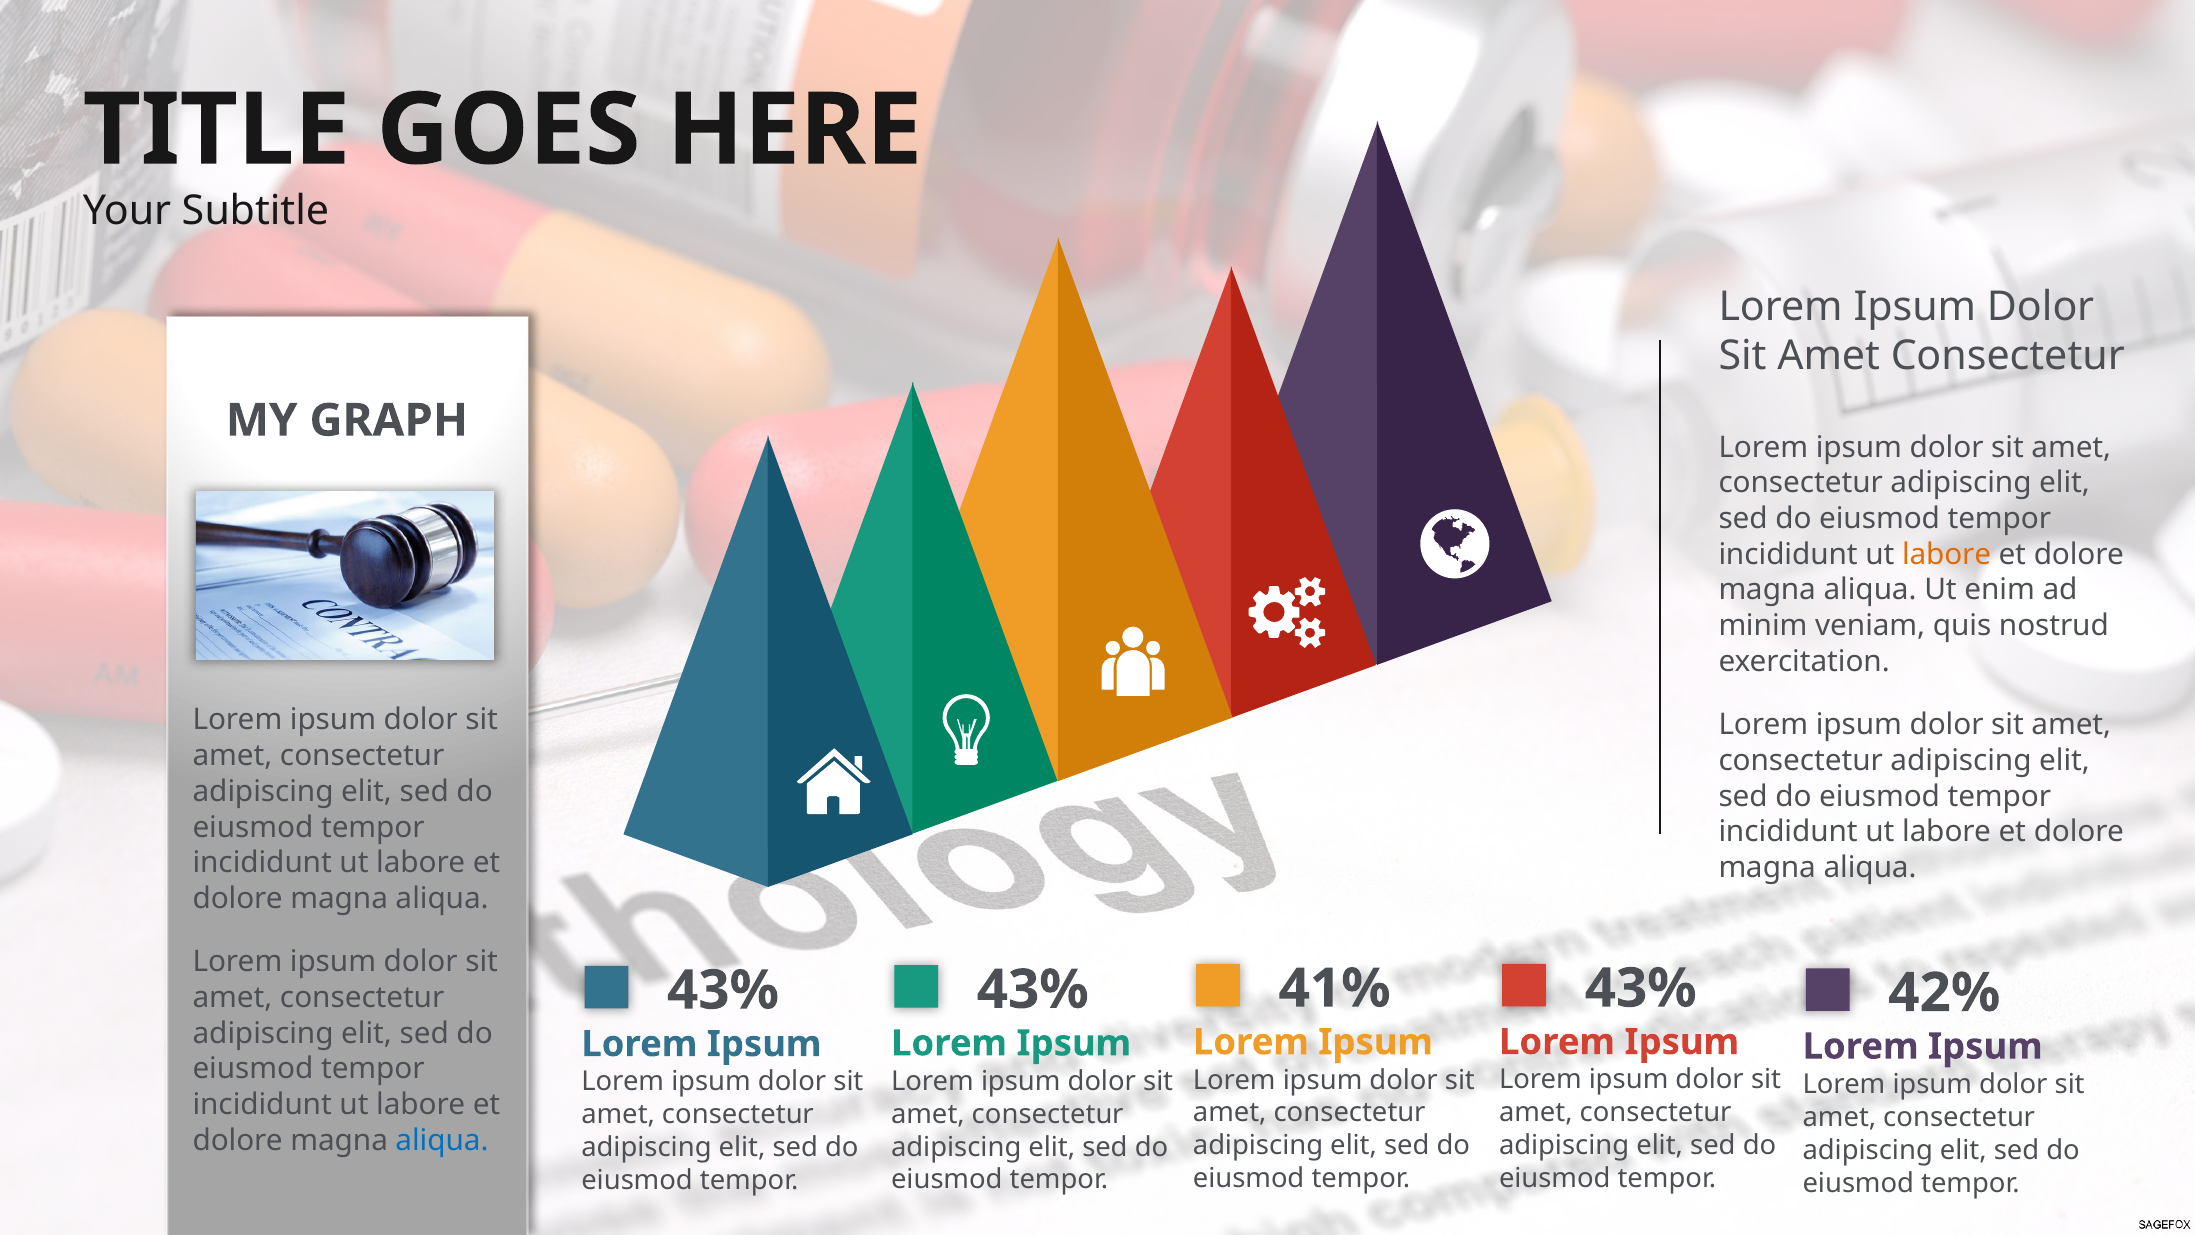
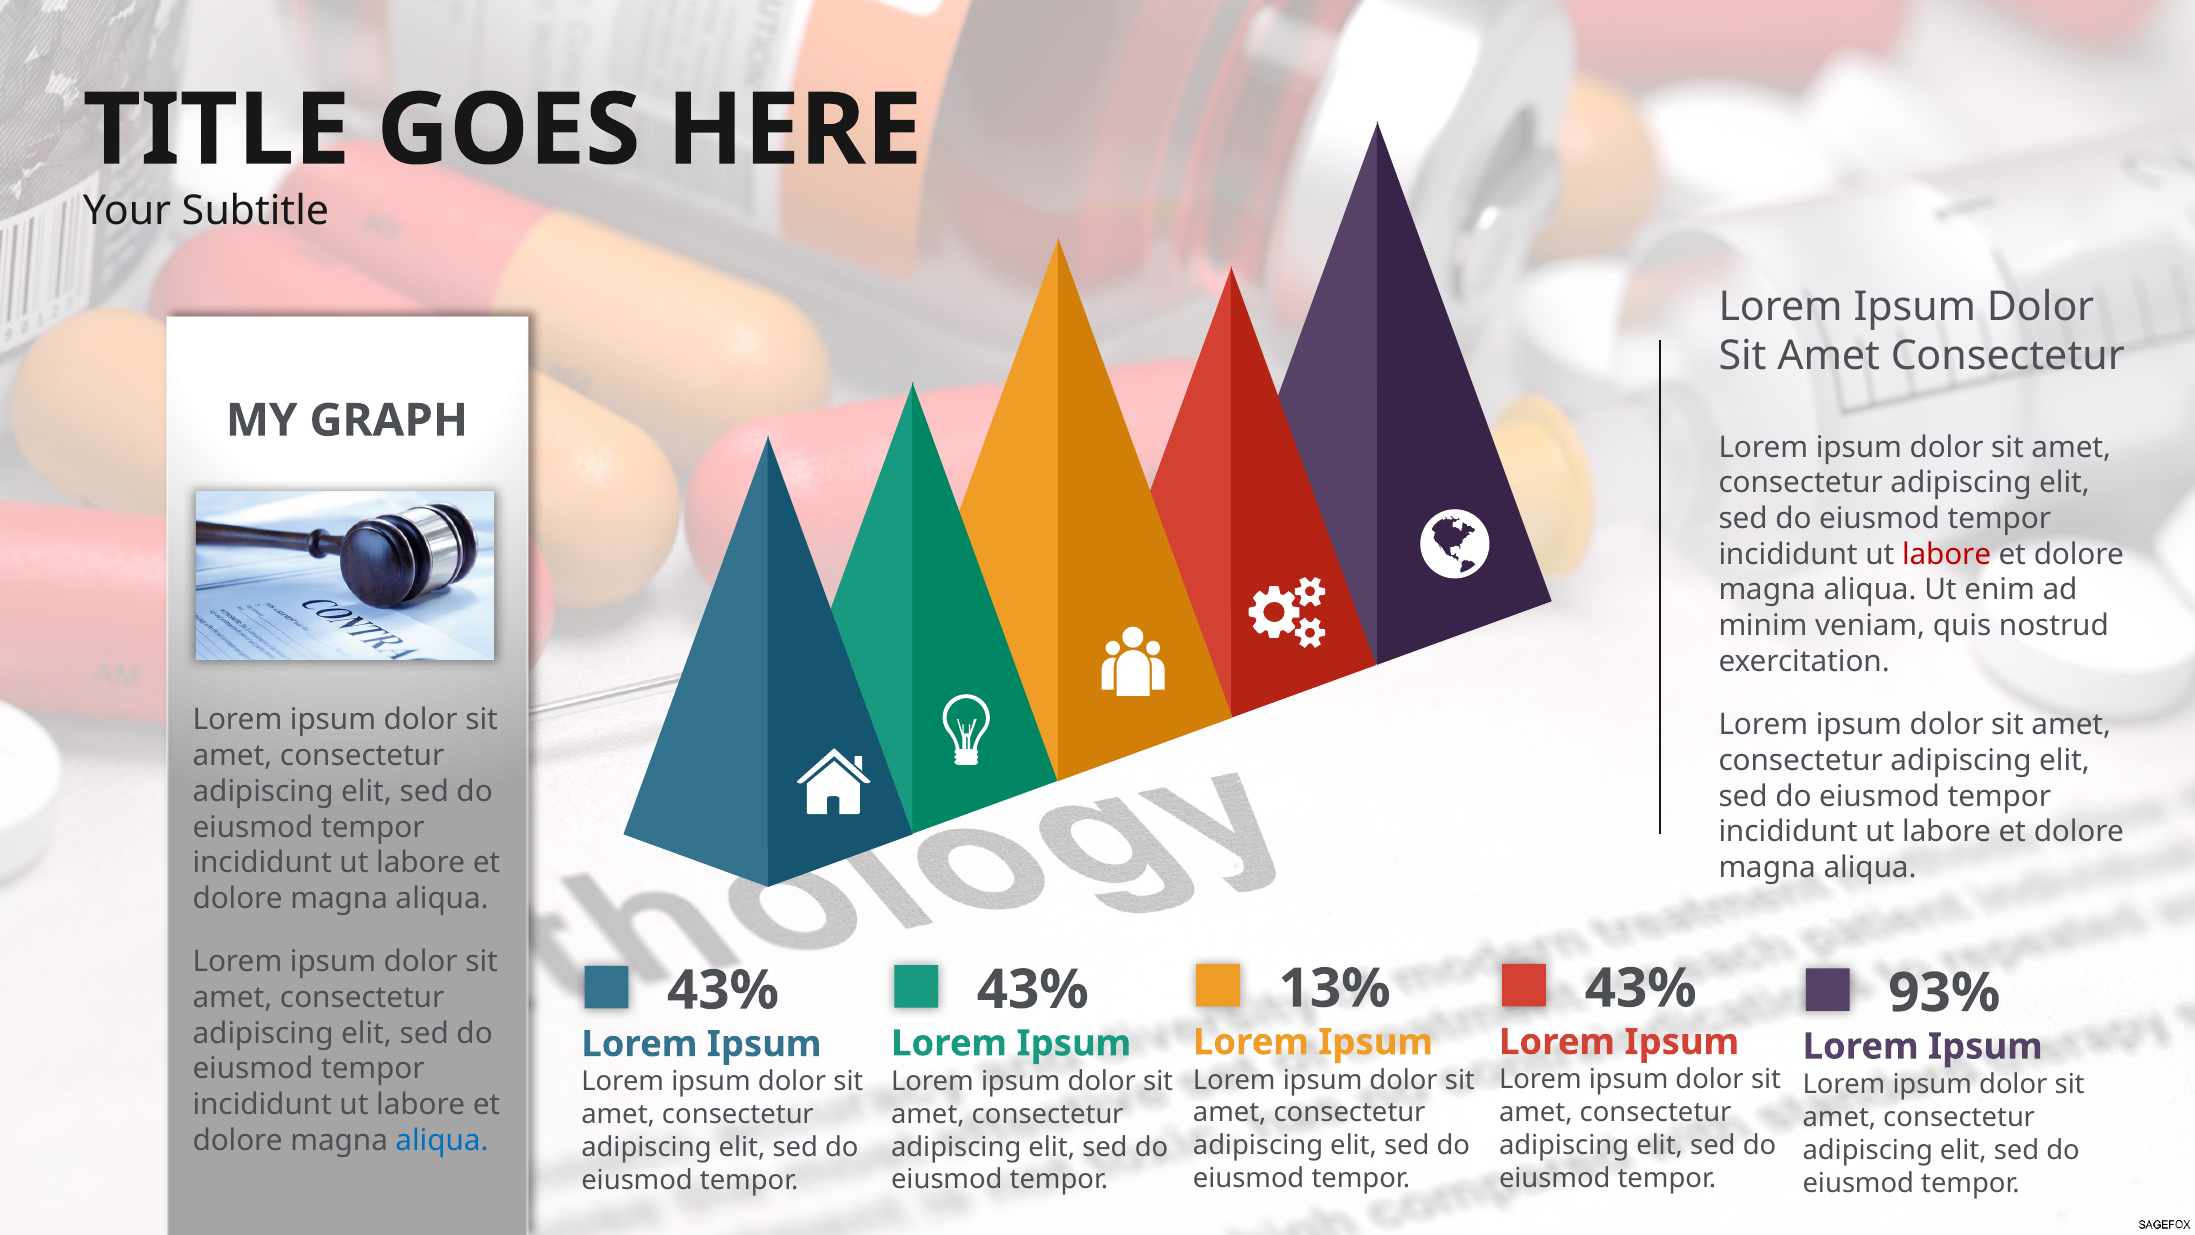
labore colour: orange -> red (1947, 554)
41%: 41% -> 13% (1335, 988)
42%: 42% -> 93% (1944, 993)
